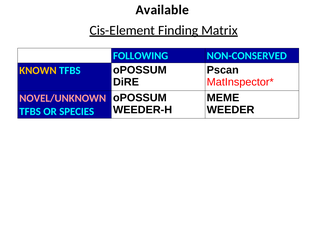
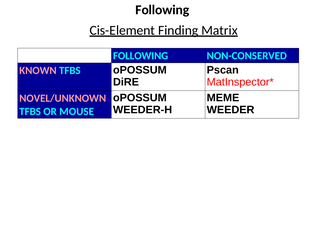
Available: Available -> Following (162, 10)
KNOWN colour: yellow -> pink (38, 70)
SPECIES: SPECIES -> MOUSE (77, 111)
